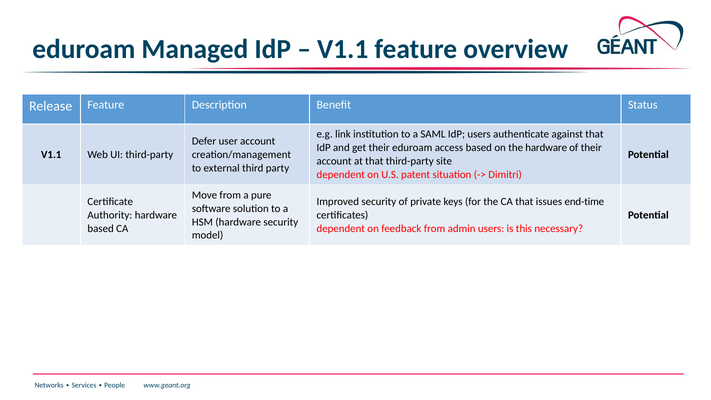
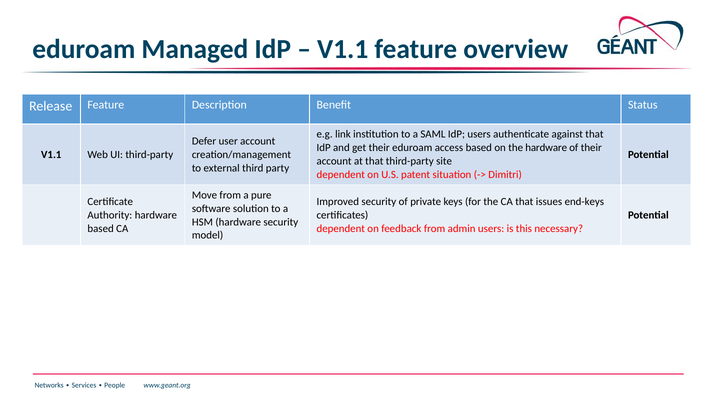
end-time: end-time -> end-keys (584, 202)
